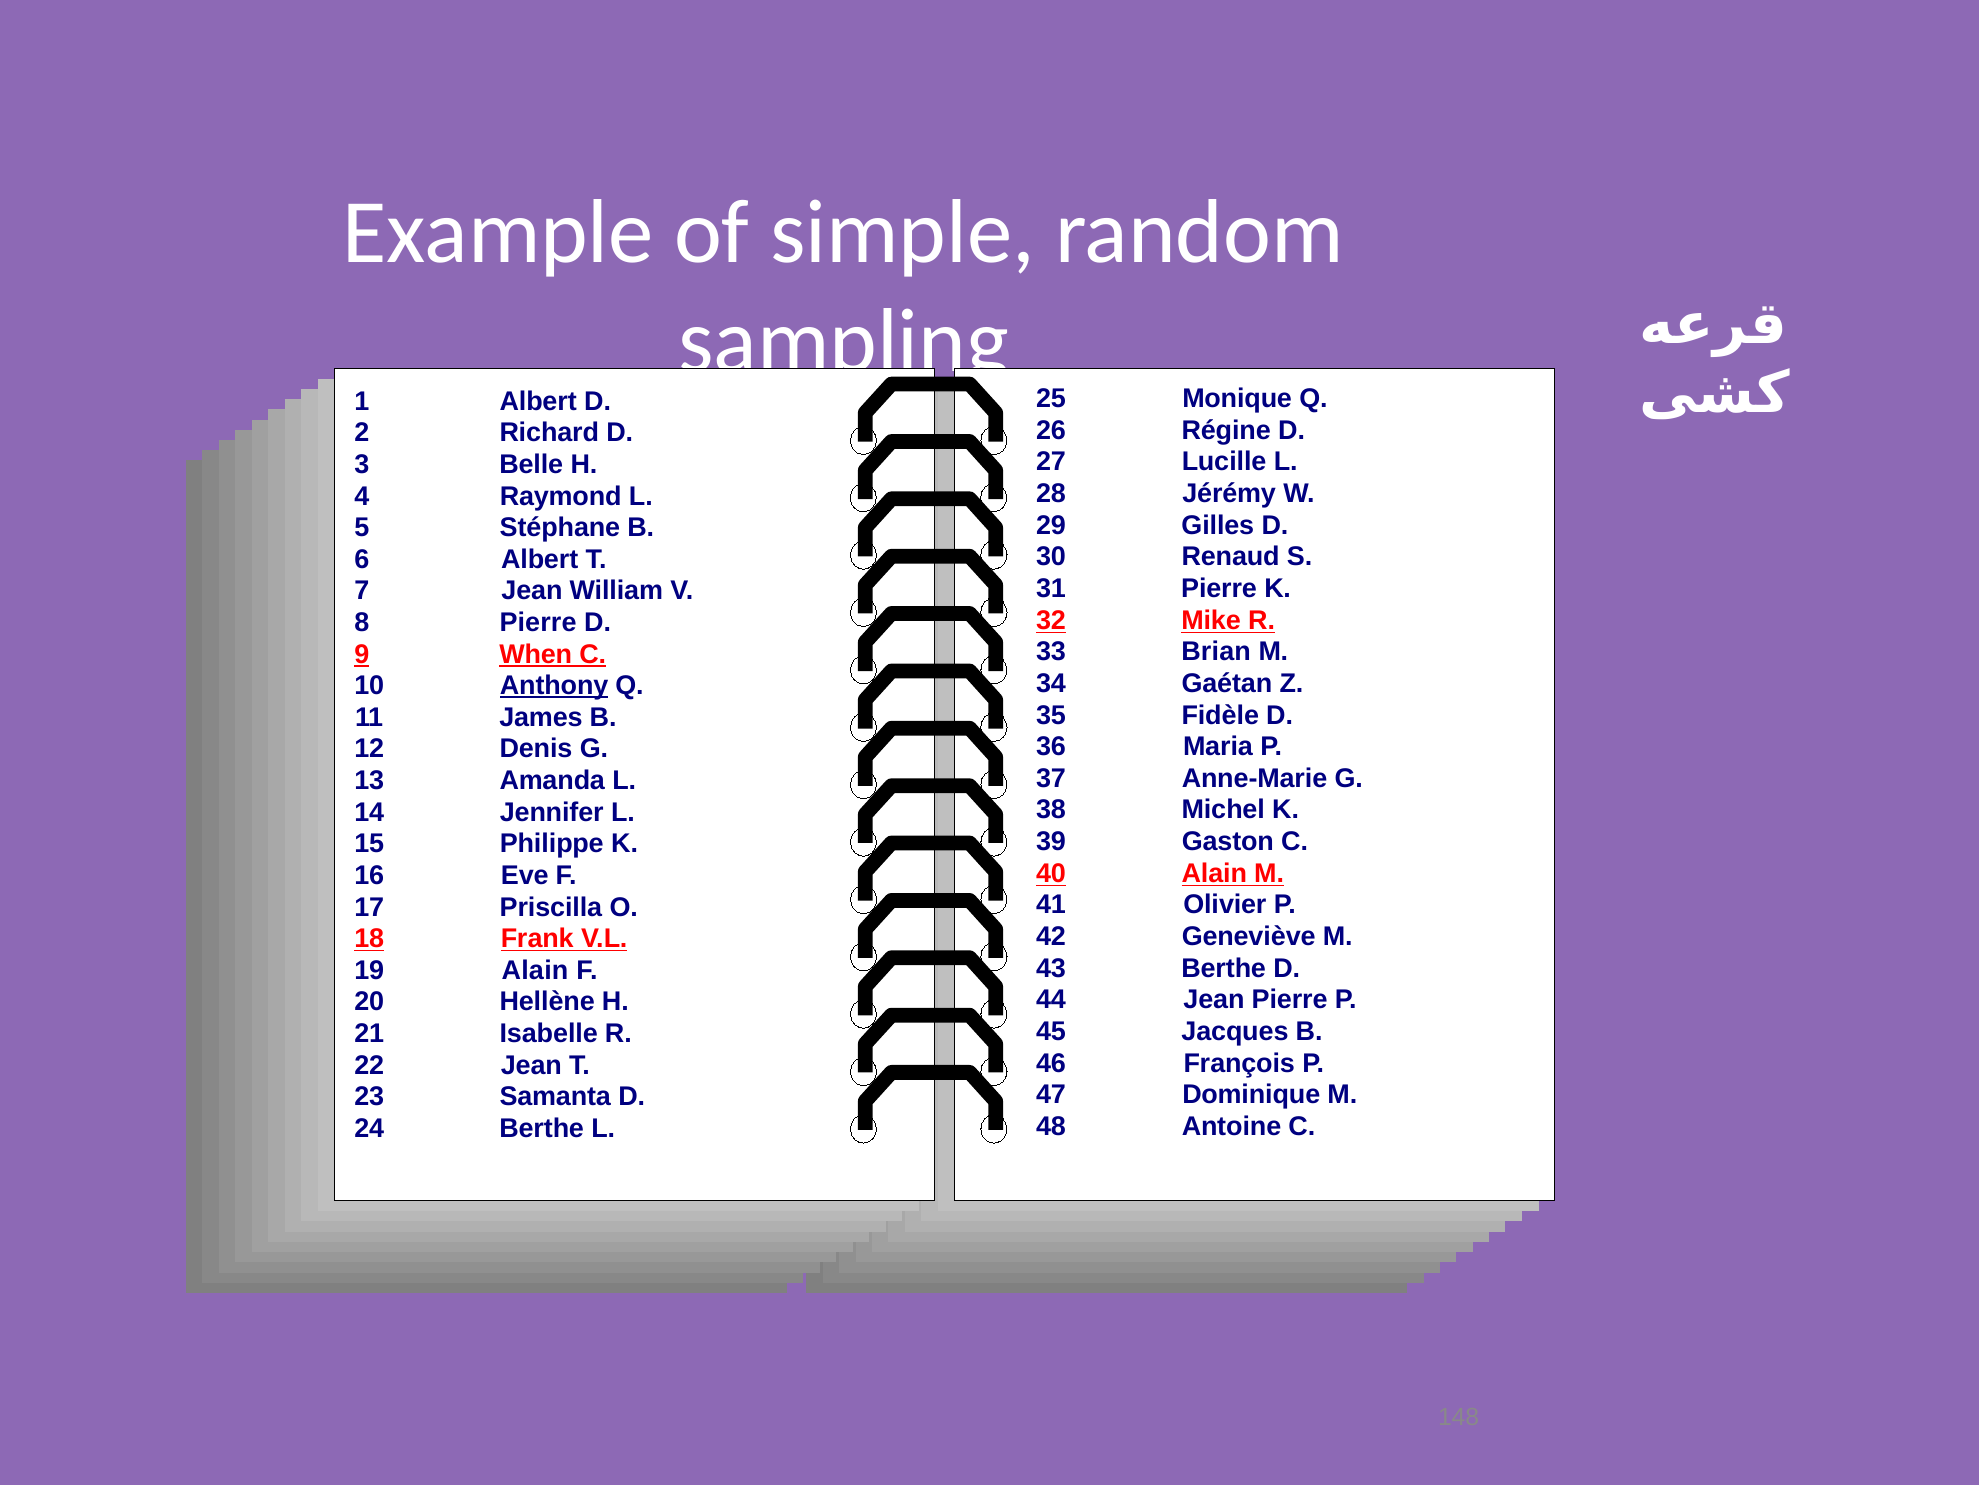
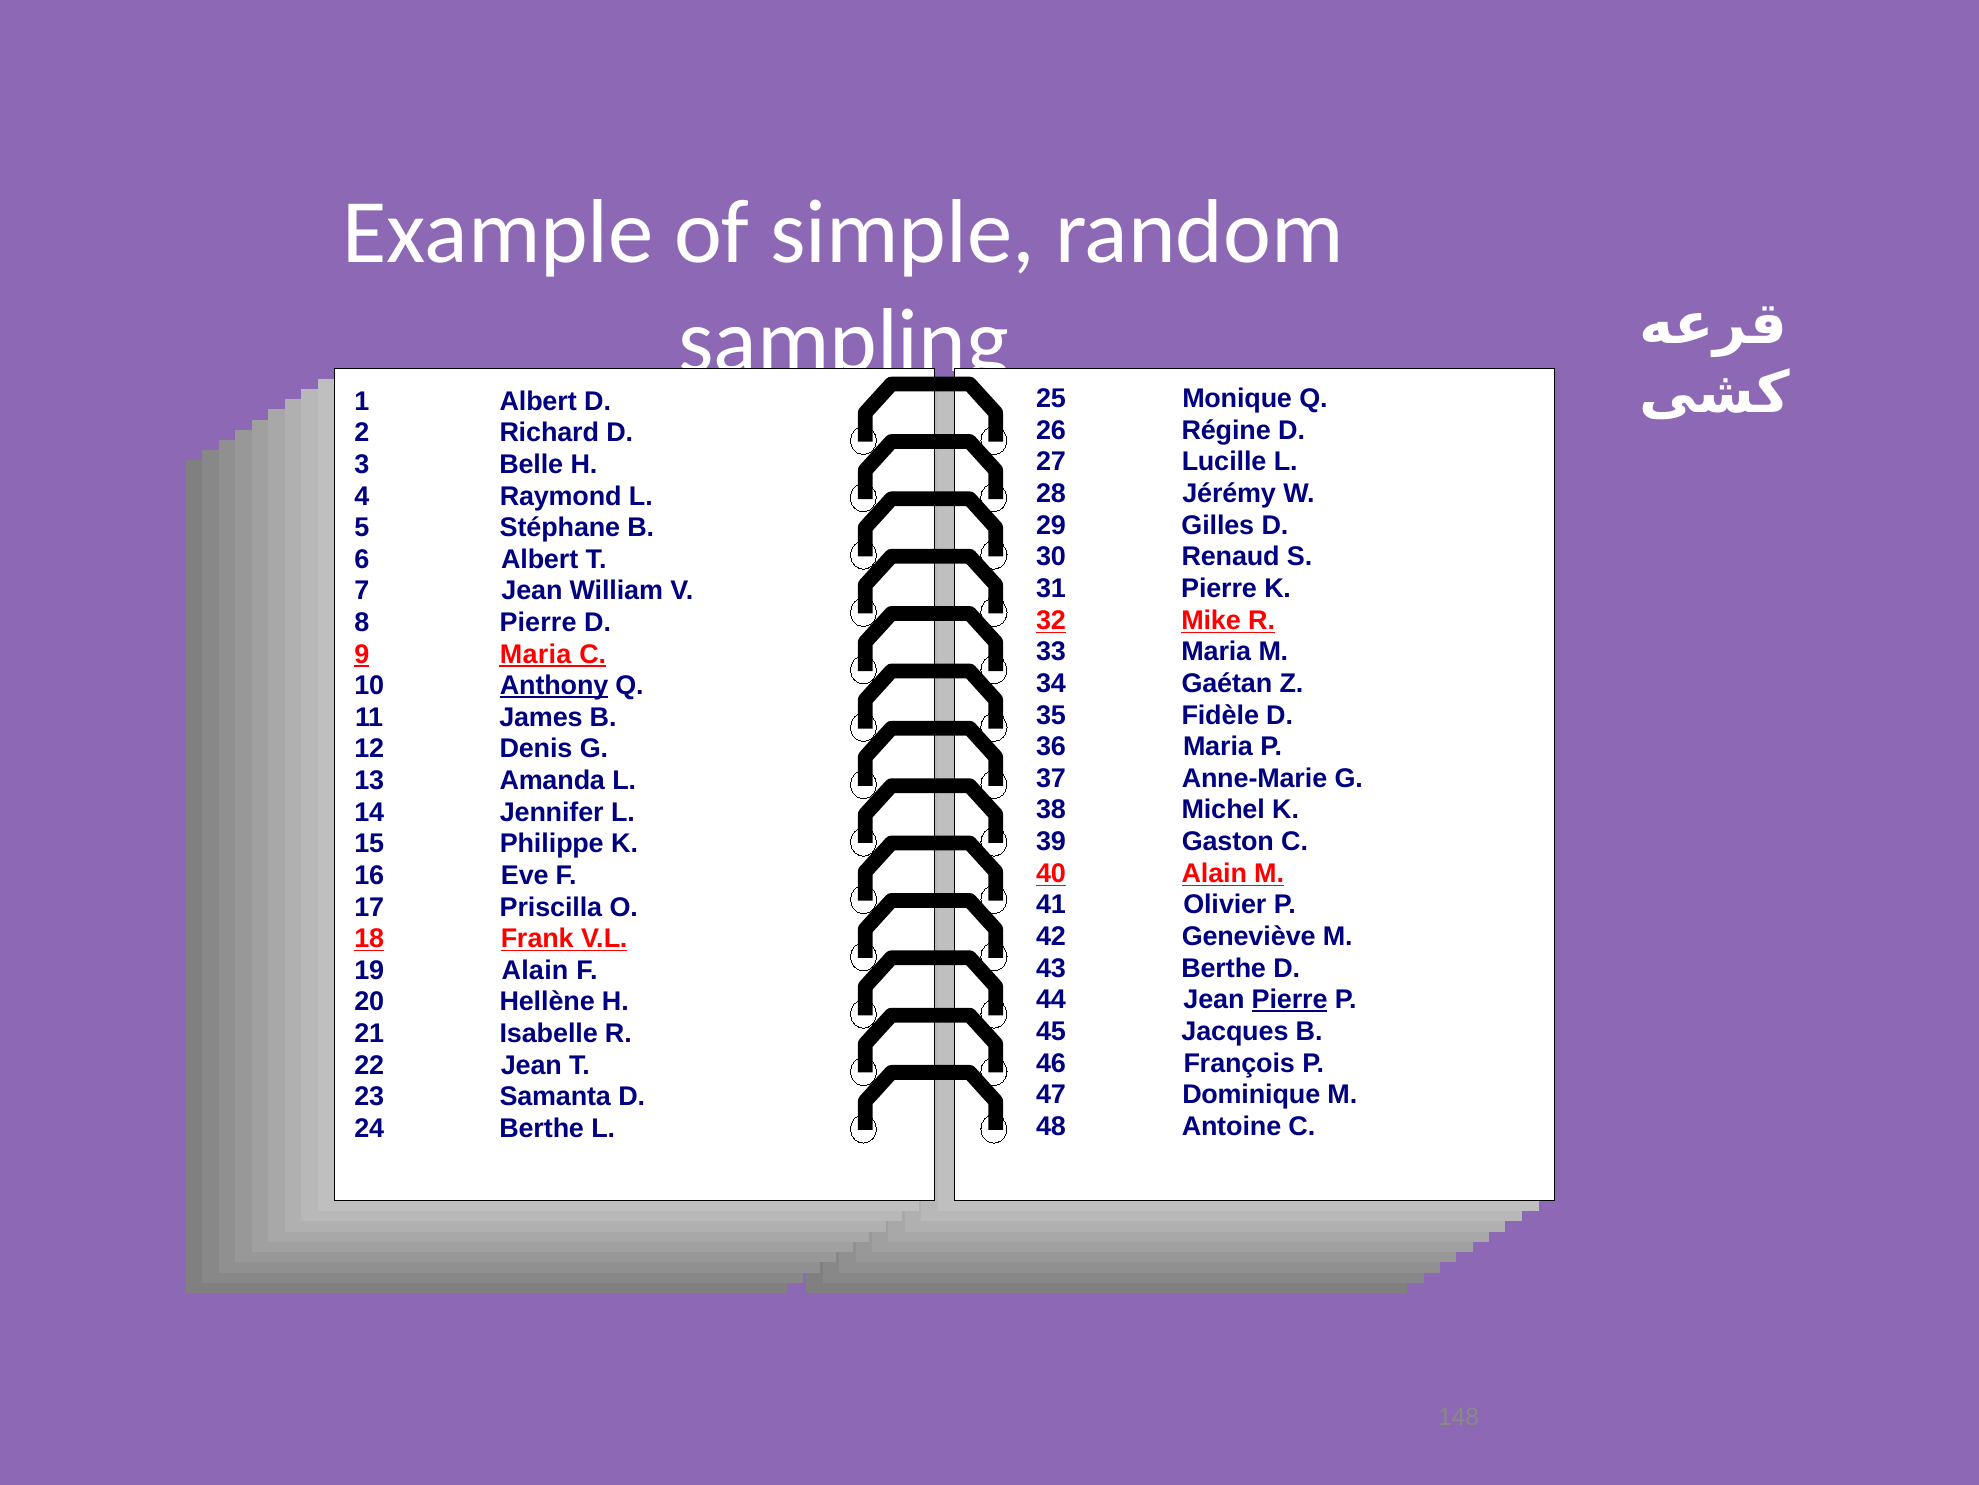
33 Brian: Brian -> Maria (1216, 652)
9 When: When -> Maria (536, 654)
Pierre underline: none -> present (1290, 999)
